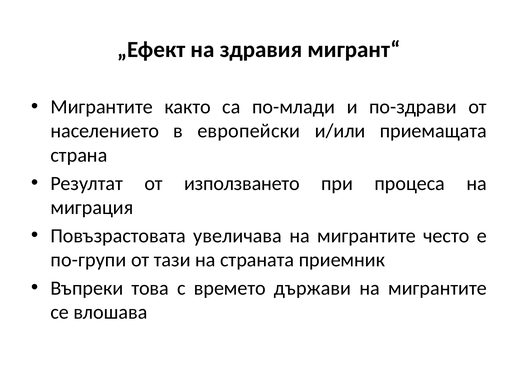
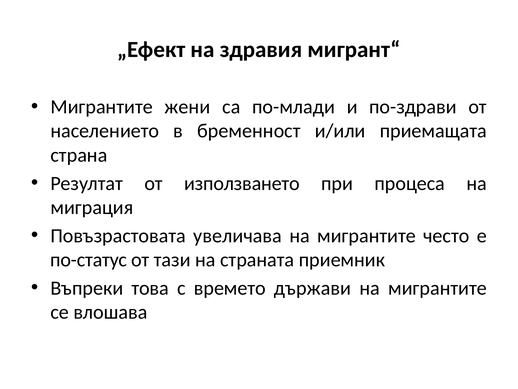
както: както -> жени (187, 107)
европейски: европейски -> бременност (249, 131)
по-групи: по-групи -> по-статус (89, 260)
